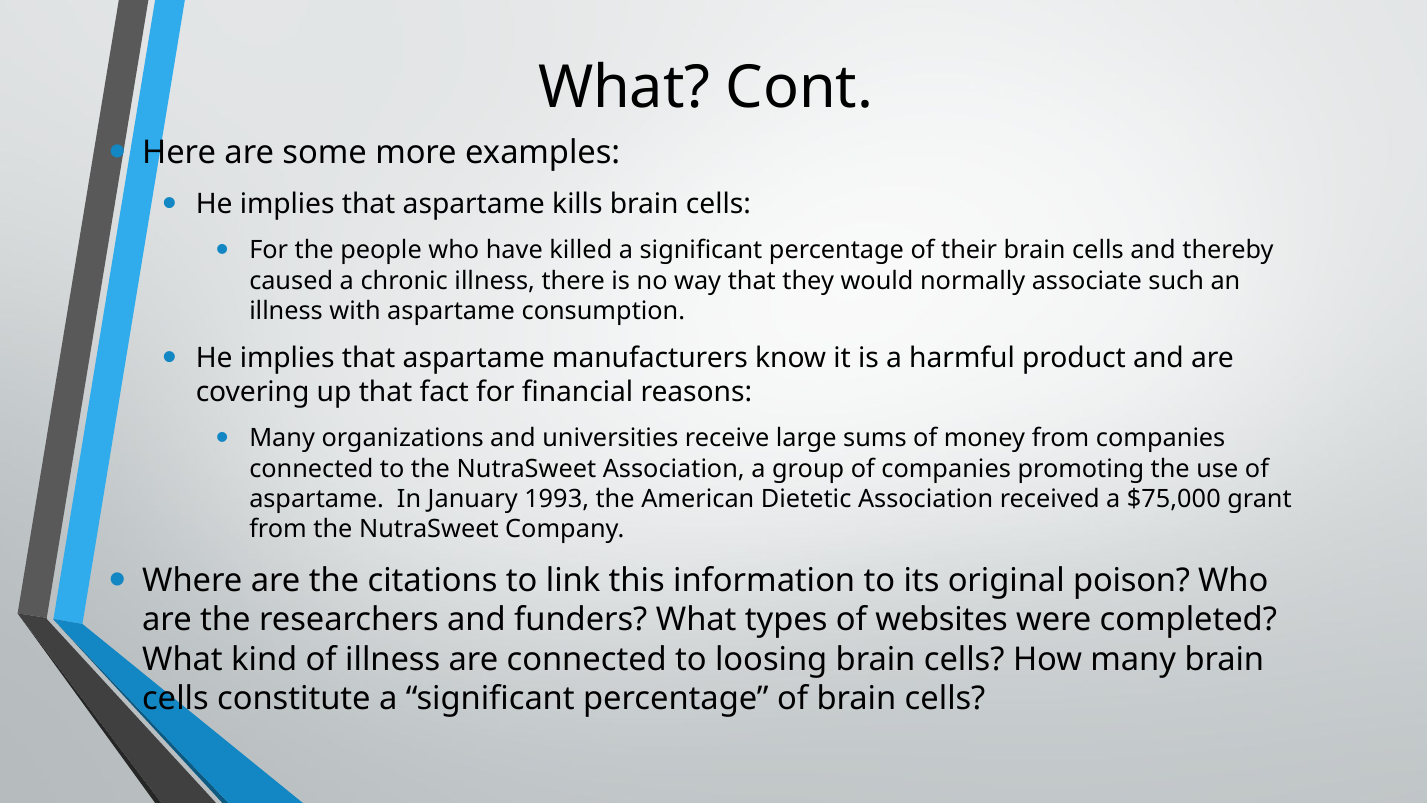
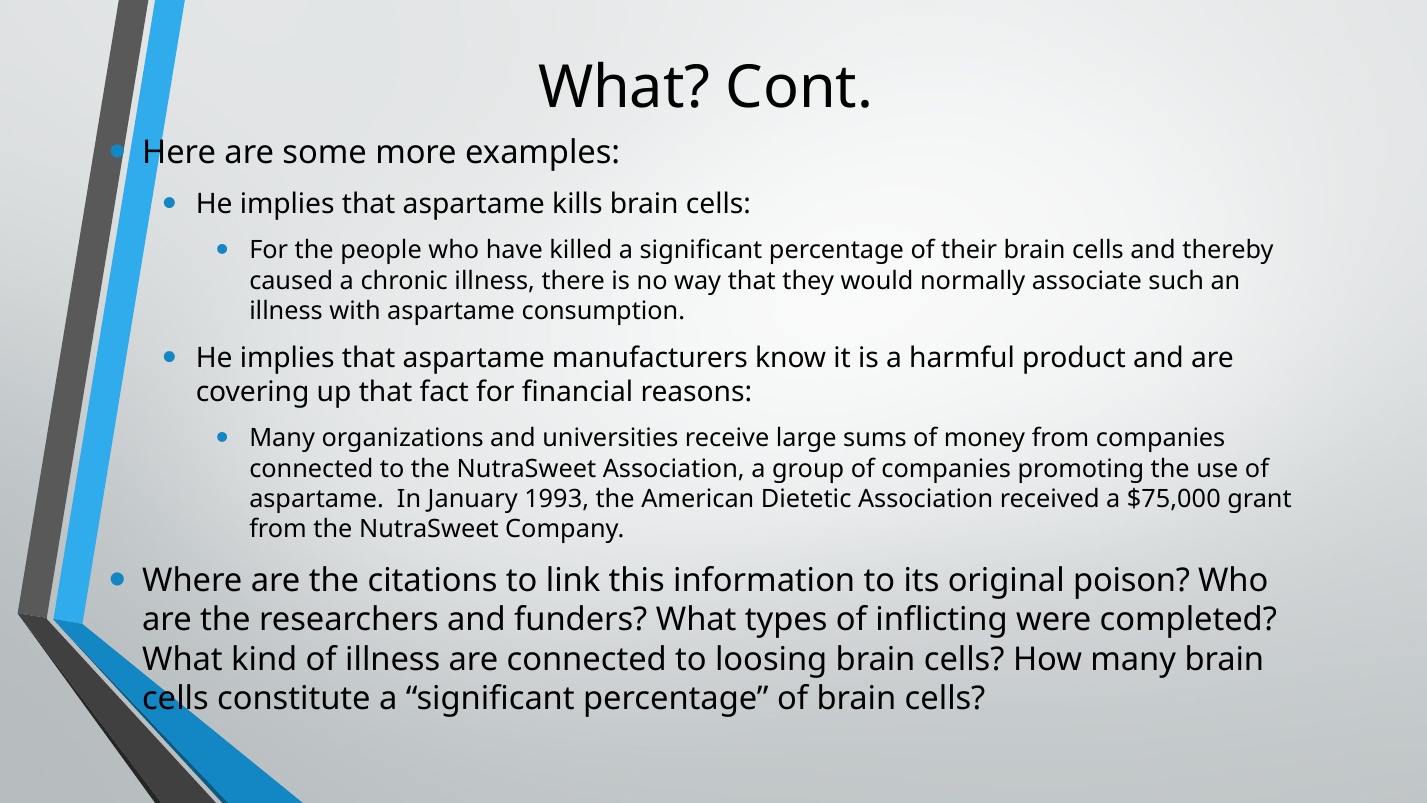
websites: websites -> inflicting (942, 620)
